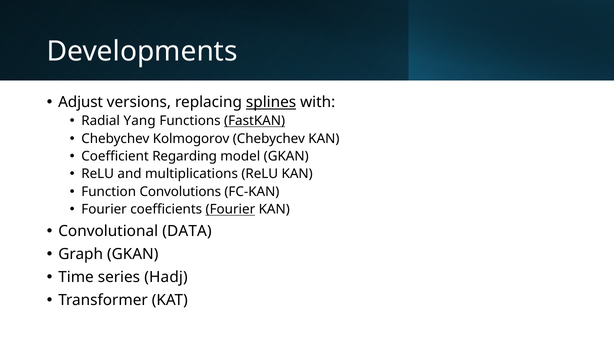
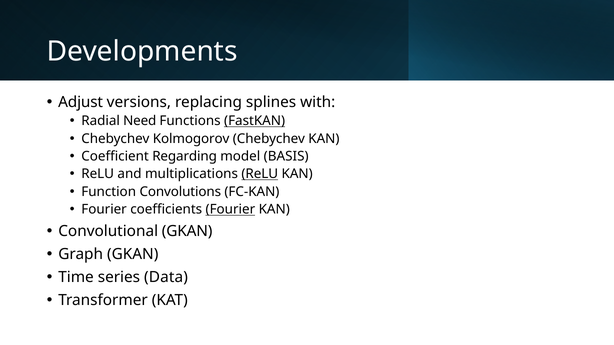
splines underline: present -> none (271, 102)
Yang: Yang -> Need (140, 121)
model GKAN: GKAN -> BASIS (286, 157)
ReLU underline: none -> present (260, 174)
Convolutional DATA: DATA -> GKAN (187, 232)
Hadj: Hadj -> Data (166, 278)
